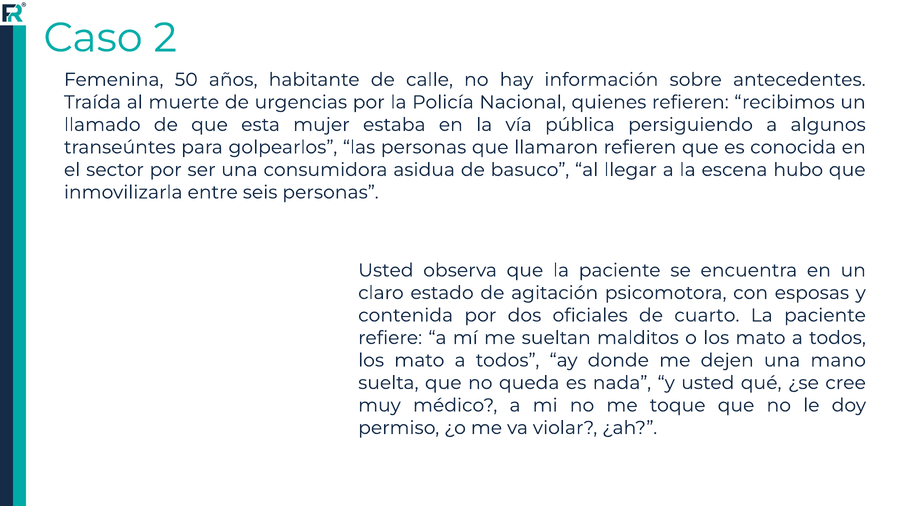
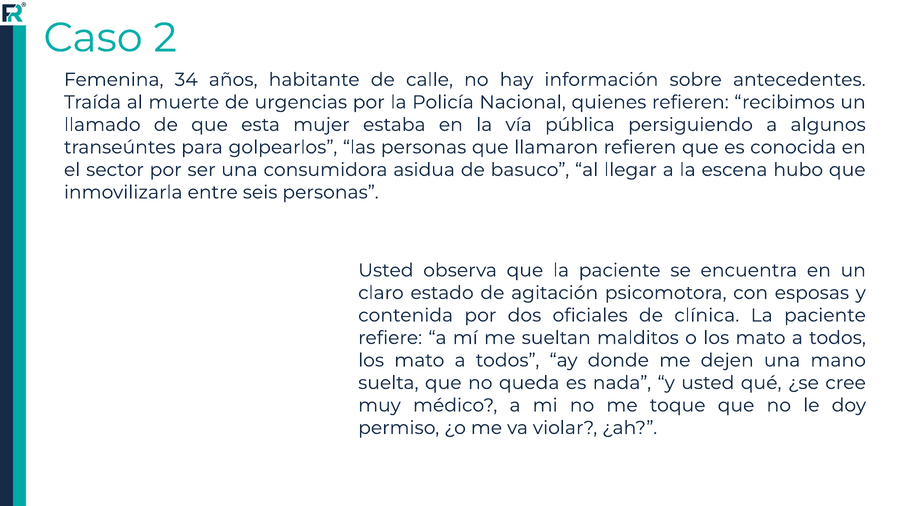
50: 50 -> 34 (186, 80)
cuarto: cuarto -> clínica (707, 315)
